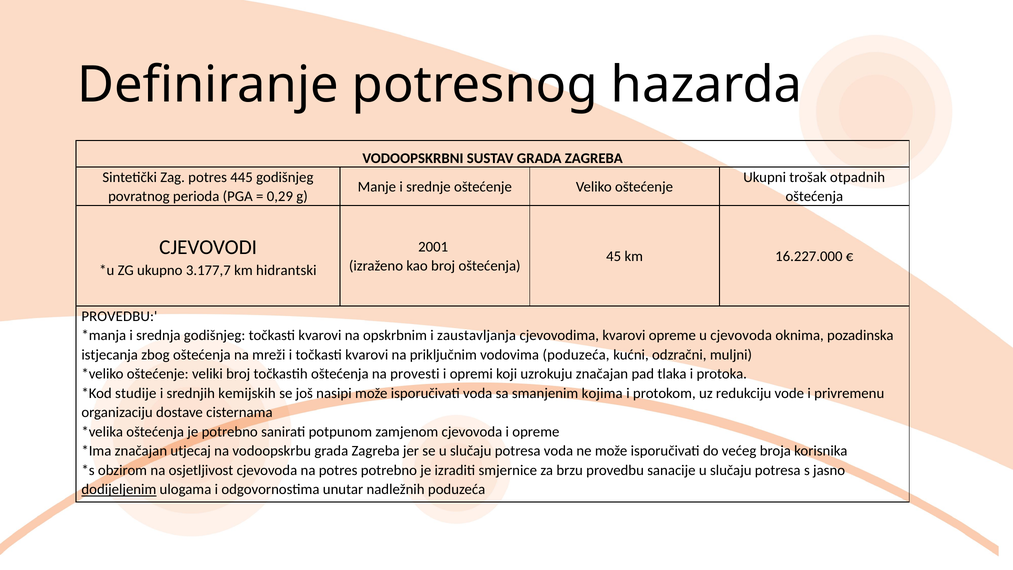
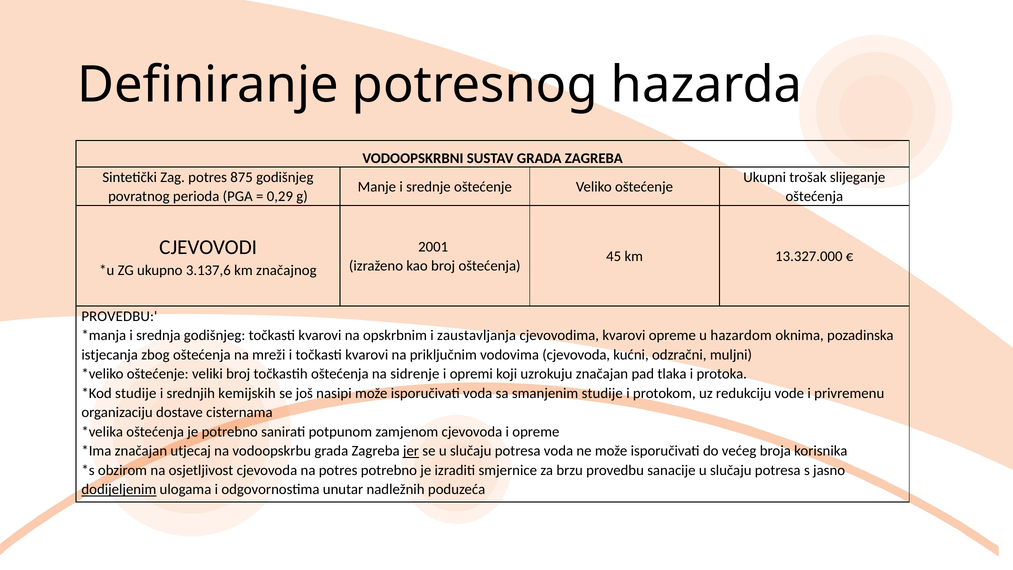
445: 445 -> 875 (242, 177)
otpadnih: otpadnih -> slijeganje (858, 177)
16.227.000: 16.227.000 -> 13.327.000 (809, 256)
3.177,7: 3.177,7 -> 3.137,6 (208, 270)
hidrantski: hidrantski -> značajnog (286, 270)
u cjevovoda: cjevovoda -> hazardom (741, 335)
vodovima poduzeća: poduzeća -> cjevovoda (576, 355)
provesti: provesti -> sidrenje (415, 374)
smanjenim kojima: kojima -> studije (602, 393)
jer underline: none -> present (411, 451)
